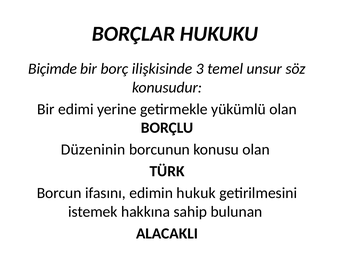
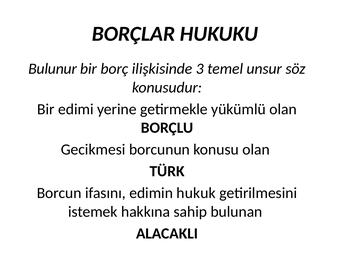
Biçimde: Biçimde -> Bulunur (53, 69)
Düzeninin: Düzeninin -> Gecikmesi (93, 150)
